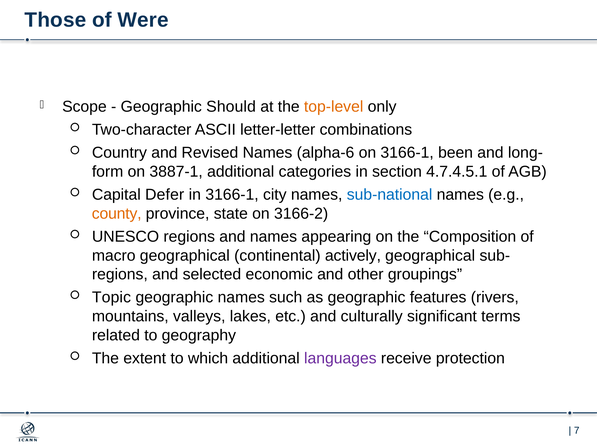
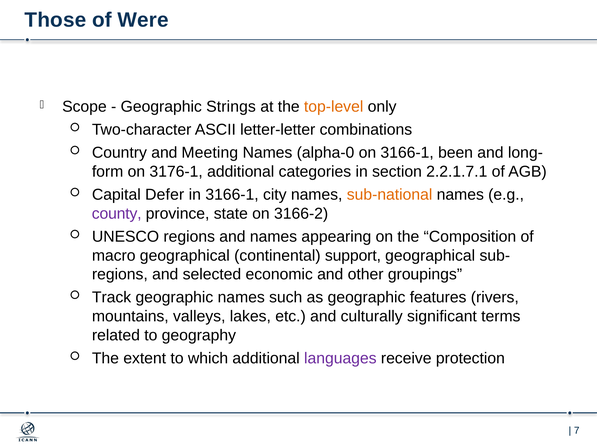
Should: Should -> Strings (231, 107)
Revised: Revised -> Meeting (210, 153)
alpha-6: alpha-6 -> alpha-0 (325, 153)
3887-1: 3887-1 -> 3176-1 (176, 172)
4.7.4.5.1: 4.7.4.5.1 -> 2.2.1.7.1 (457, 172)
sub-national colour: blue -> orange (390, 195)
county colour: orange -> purple (117, 213)
actively: actively -> support (353, 255)
Topic: Topic -> Track (112, 297)
